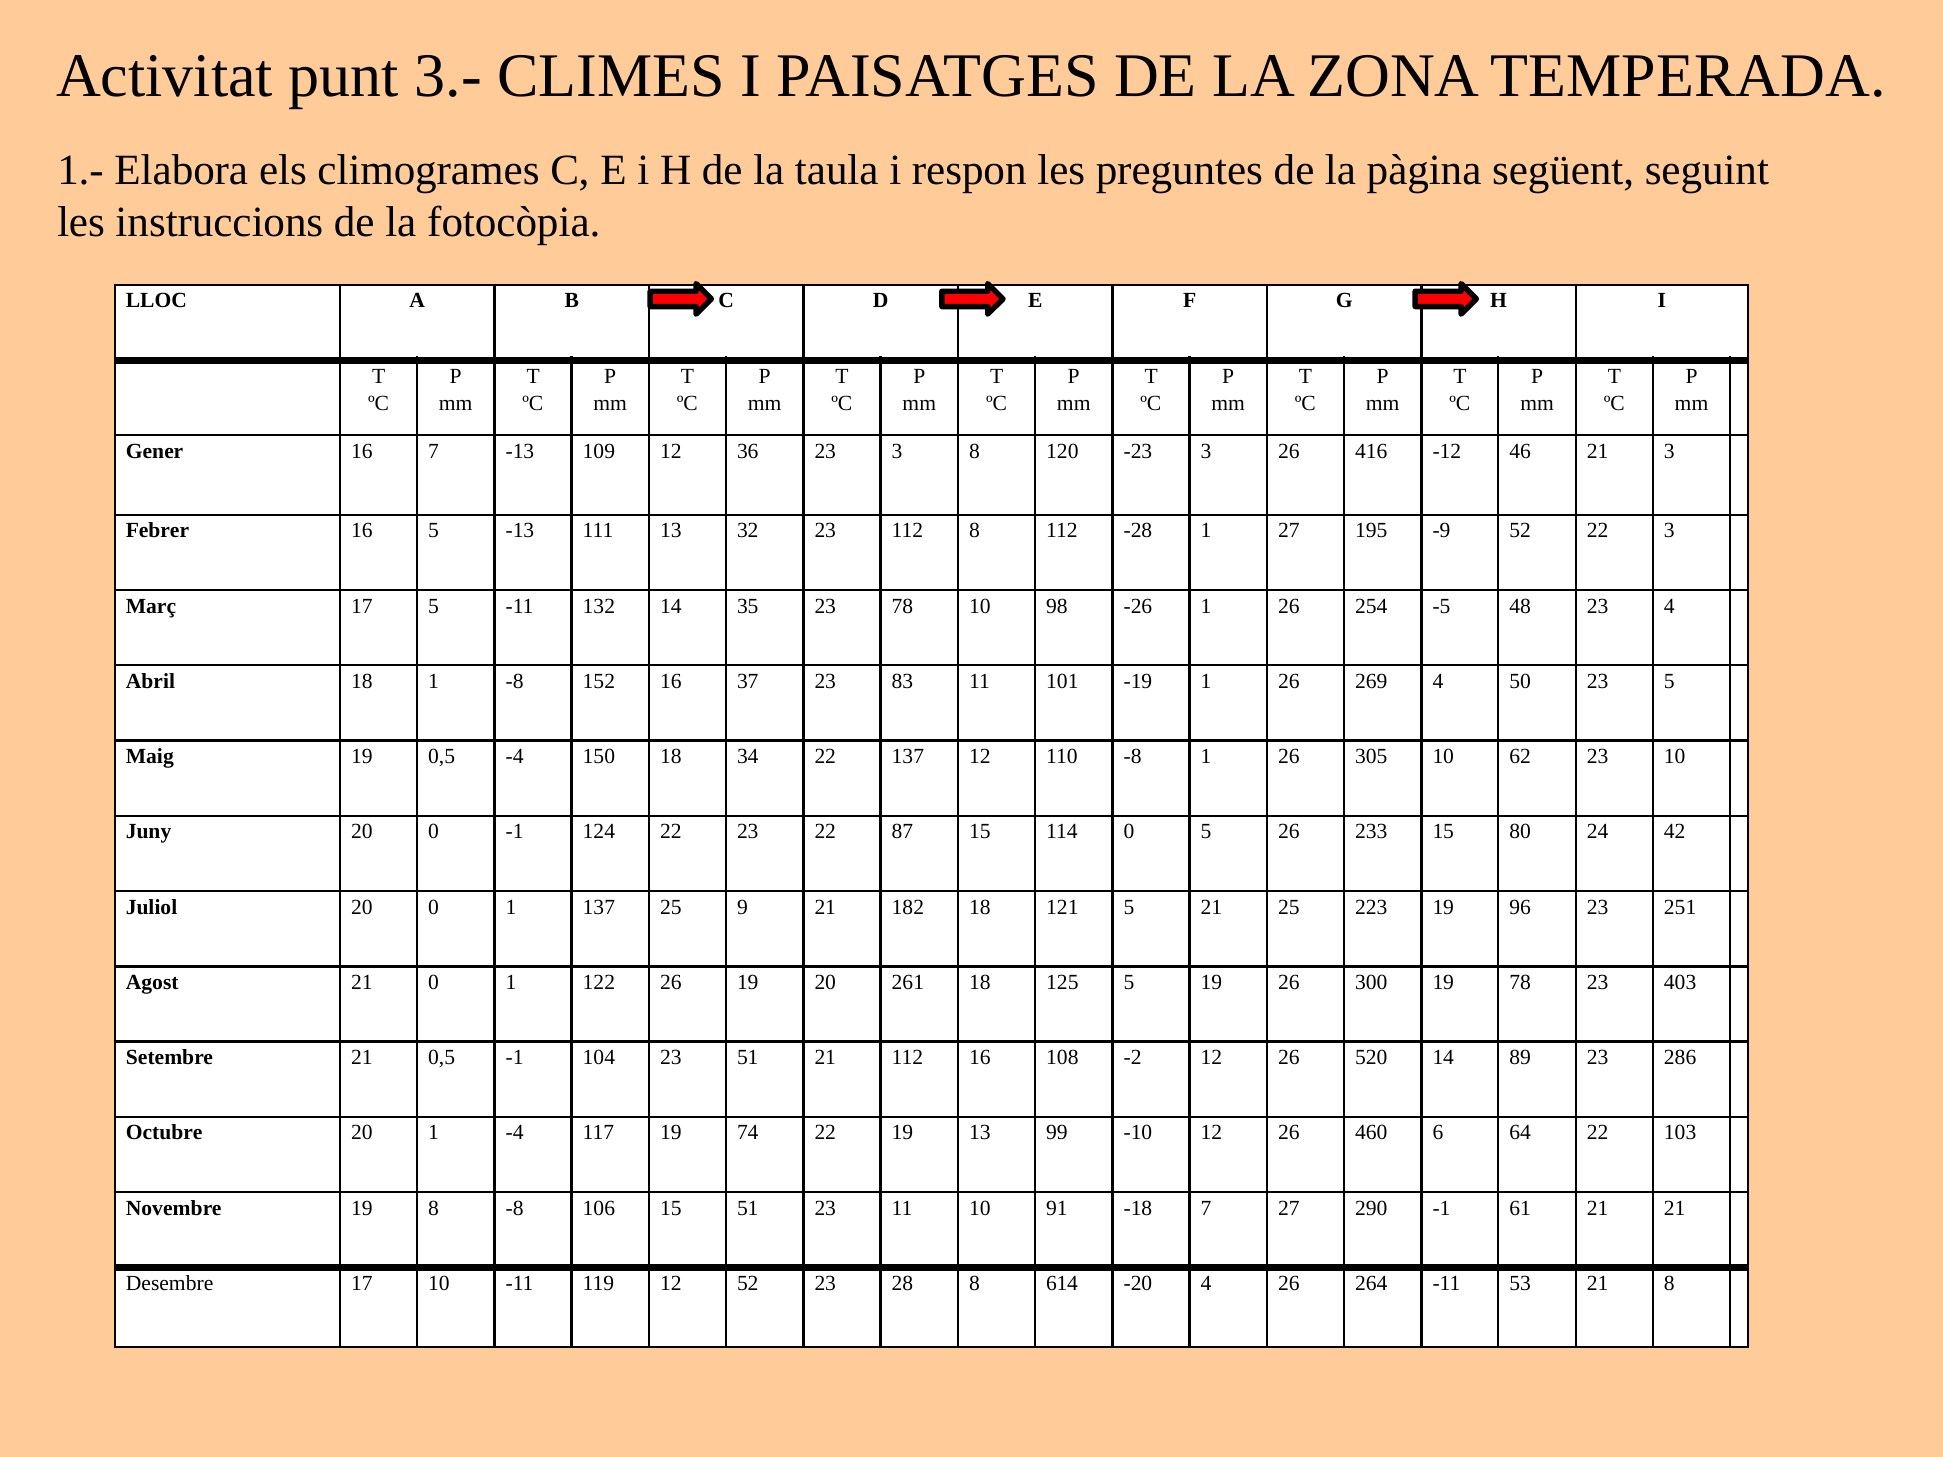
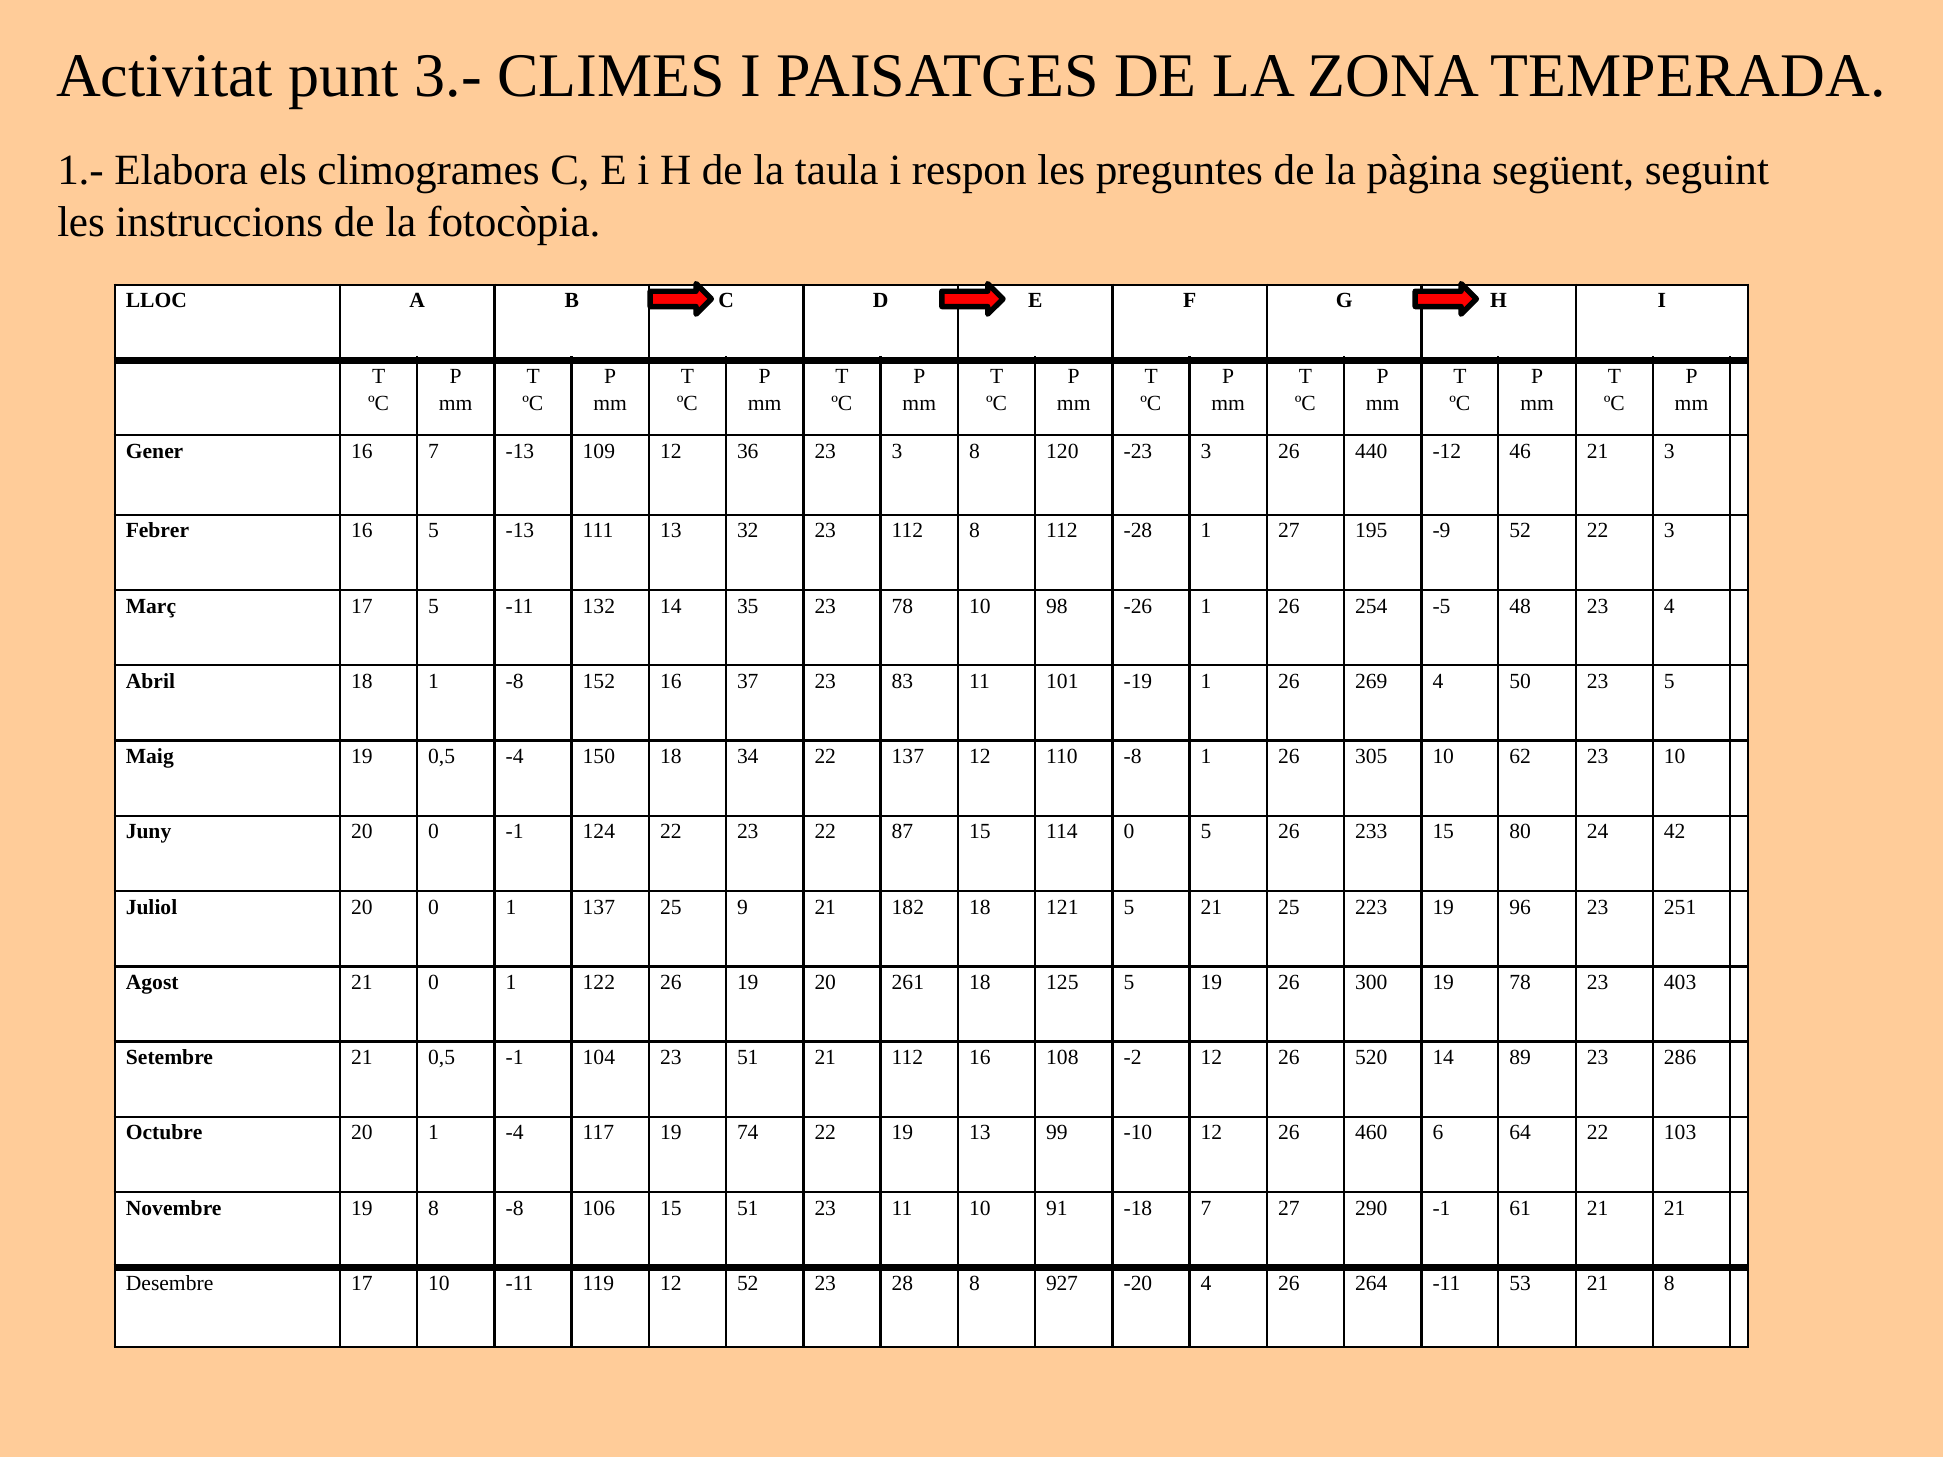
416: 416 -> 440 (1371, 451)
614: 614 -> 927 (1062, 1283)
